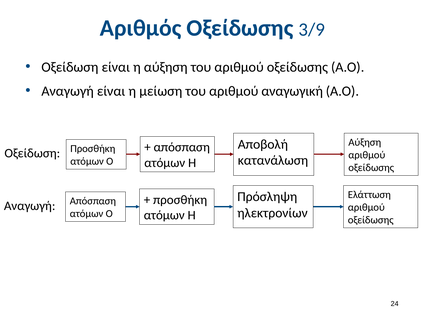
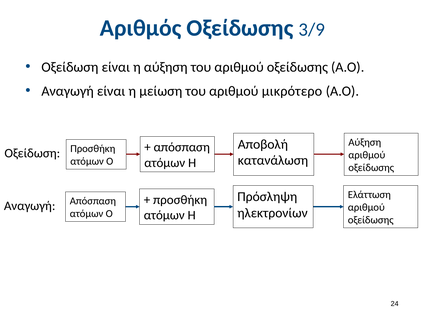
αναγωγική: αναγωγική -> μικρότερο (292, 91)
